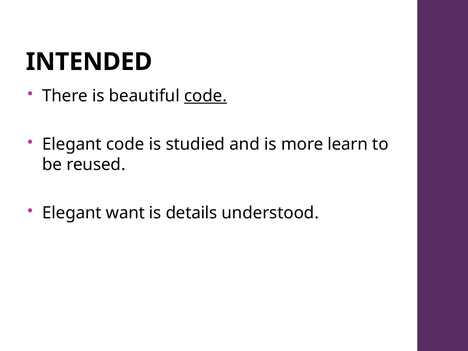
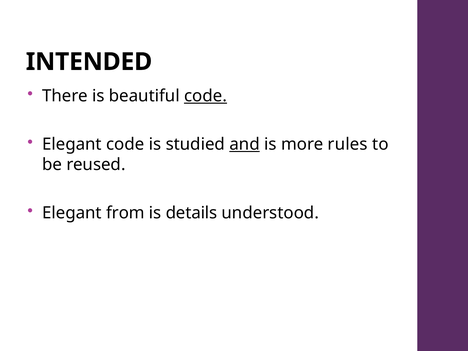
and underline: none -> present (245, 144)
learn: learn -> rules (348, 144)
want: want -> from (125, 213)
